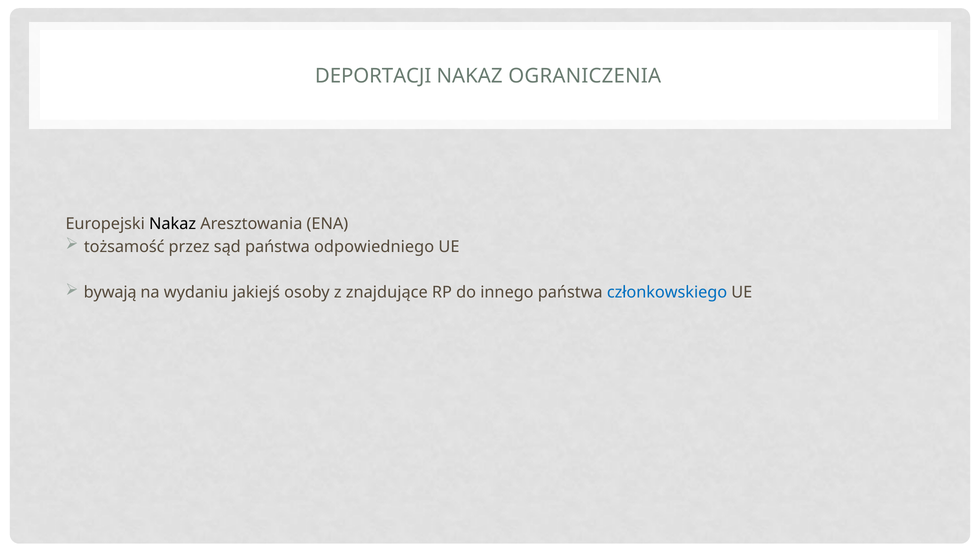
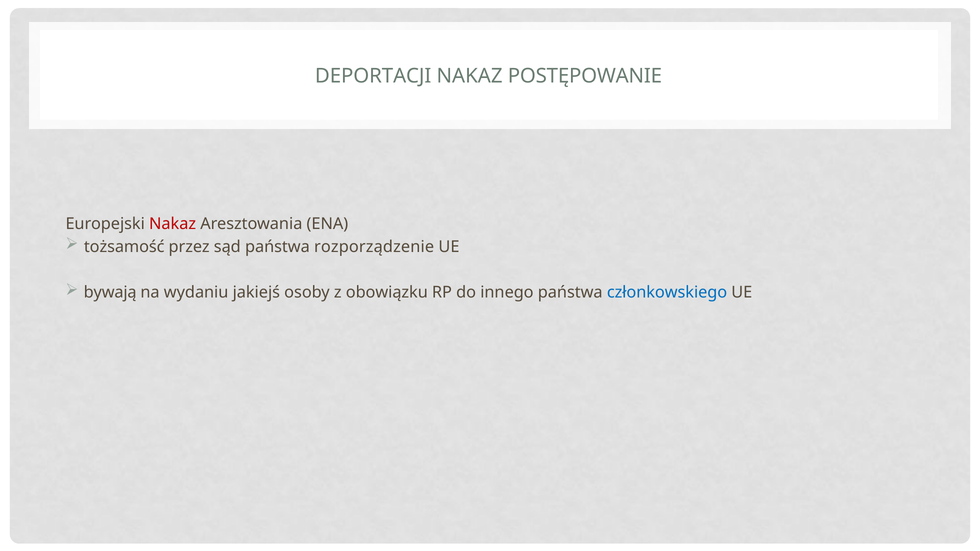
OGRANICZENIA: OGRANICZENIA -> POSTĘPOWANIE (585, 76)
Nakaz colour: black -> red (173, 224)
odpowiedniego: odpowiedniego -> rozporządzenie (374, 247)
znajdujące: znajdujące -> obowiązku (387, 292)
